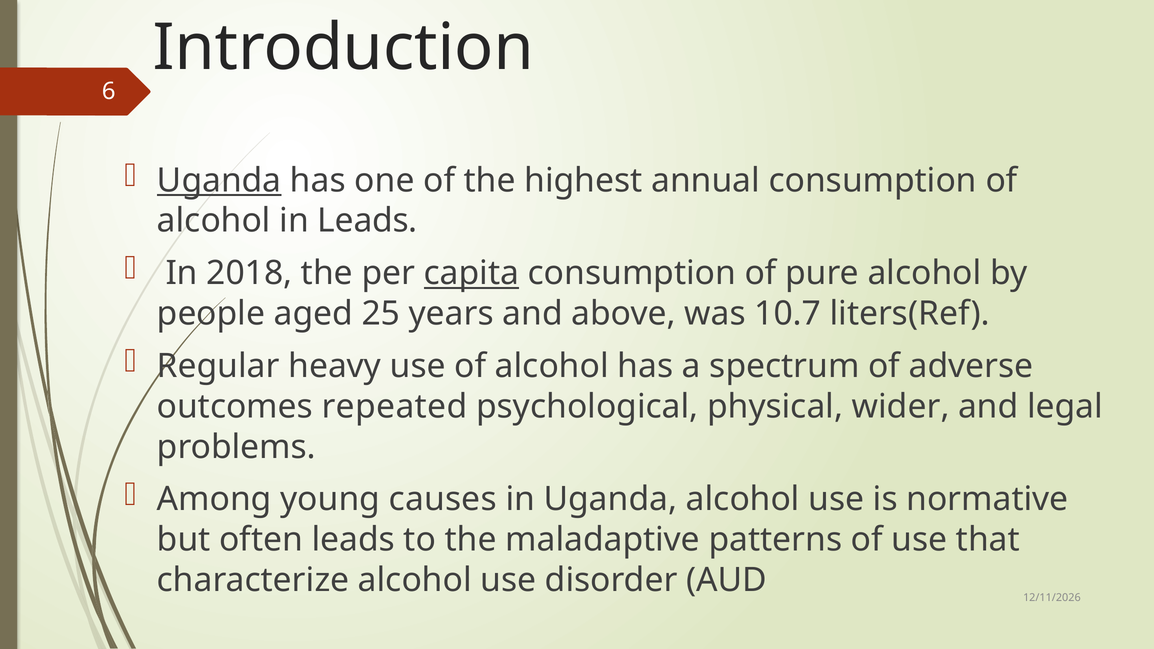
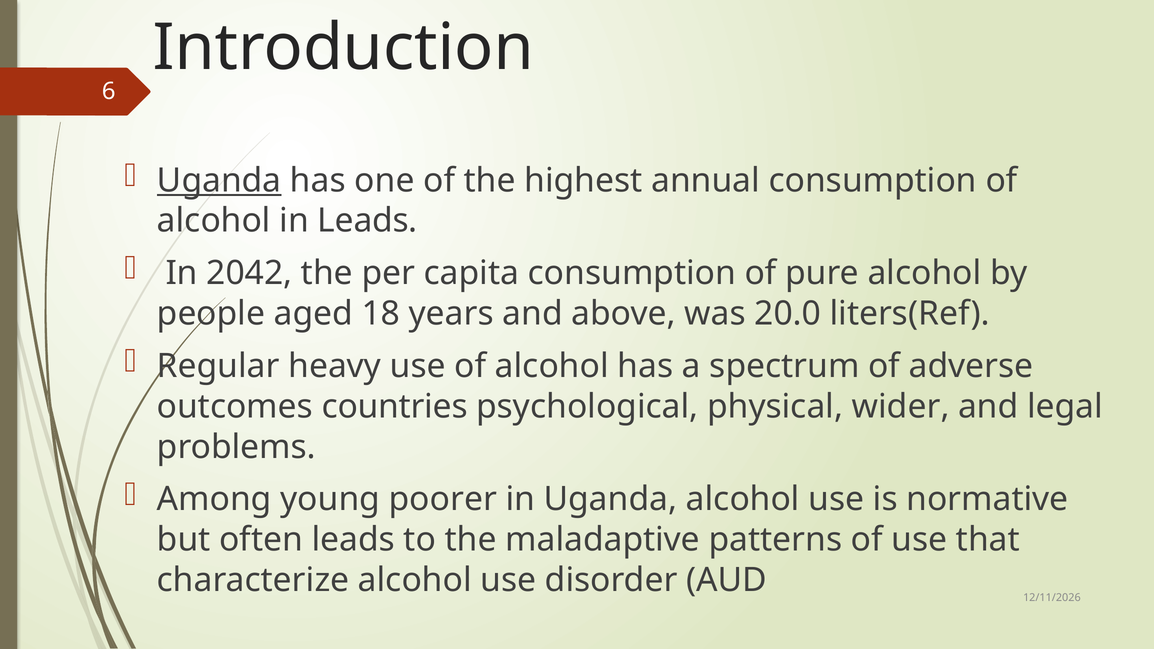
2018: 2018 -> 2042 (249, 273)
capita underline: present -> none (471, 273)
25: 25 -> 18 (381, 314)
10.7: 10.7 -> 20.0 (788, 314)
repeated: repeated -> countries (395, 407)
causes: causes -> poorer (443, 499)
